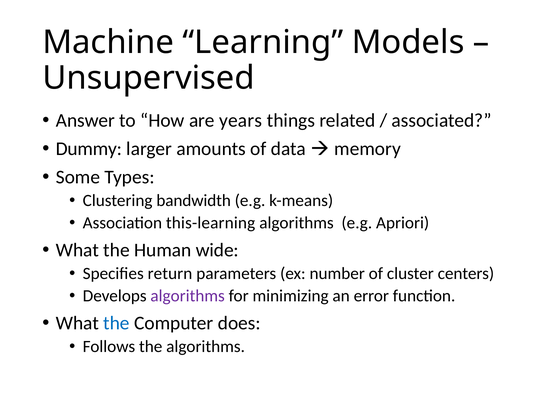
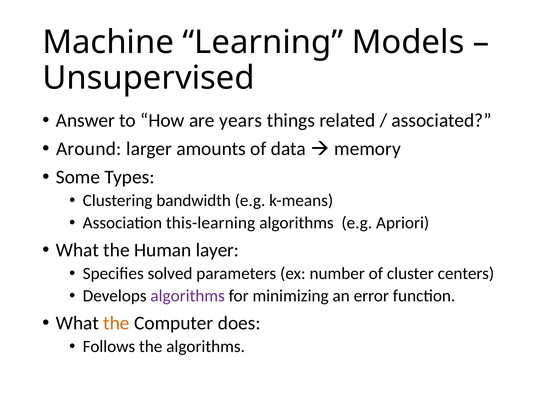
Dummy: Dummy -> Around (89, 149)
wide: wide -> layer (217, 250)
return: return -> solved (170, 274)
the colour: blue -> orange (116, 323)
